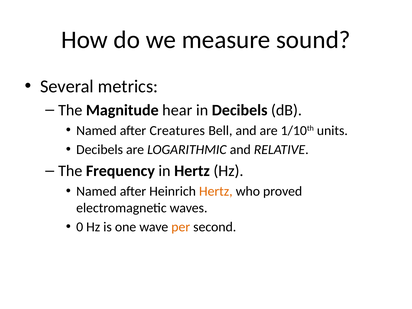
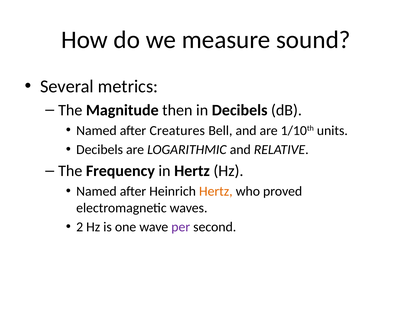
hear: hear -> then (177, 110)
0: 0 -> 2 (80, 227)
per colour: orange -> purple (181, 227)
